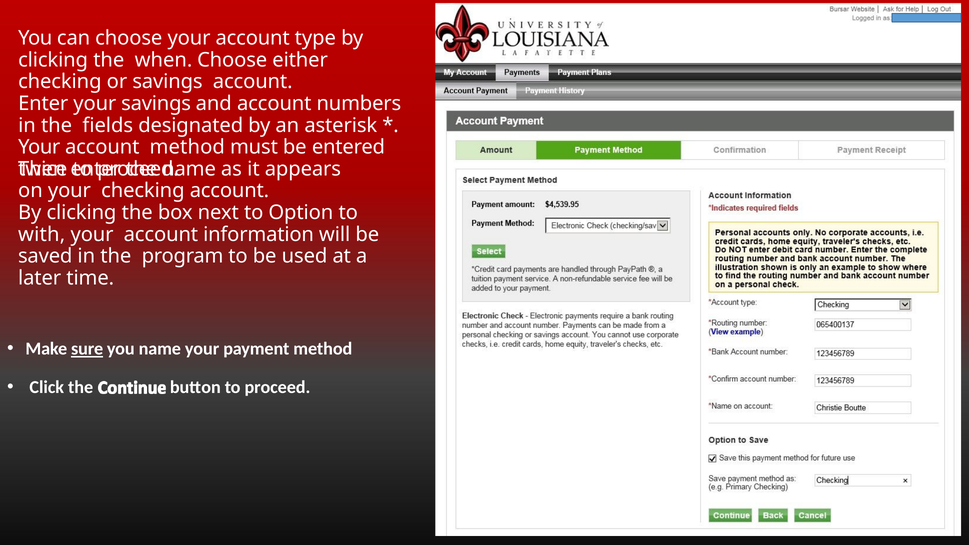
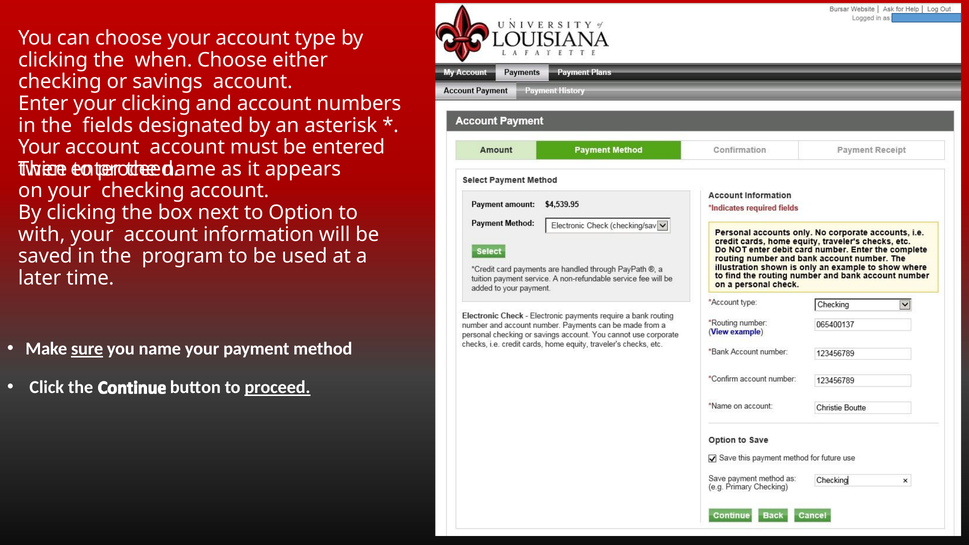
your savings: savings -> clicking (156, 104)
account method: method -> account (187, 147)
proceed underline: none -> present (277, 387)
